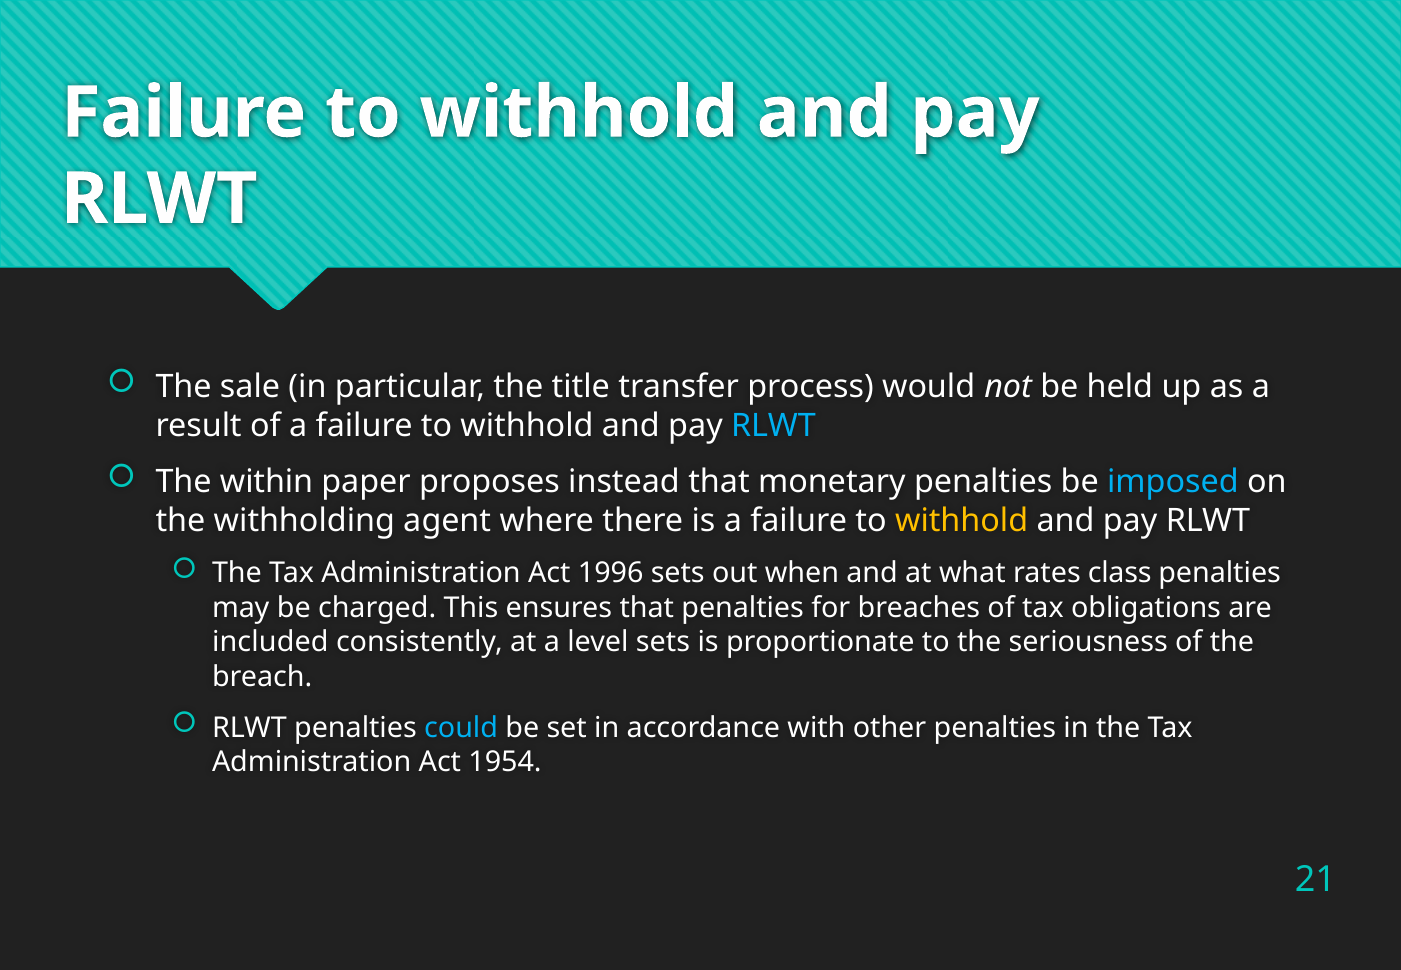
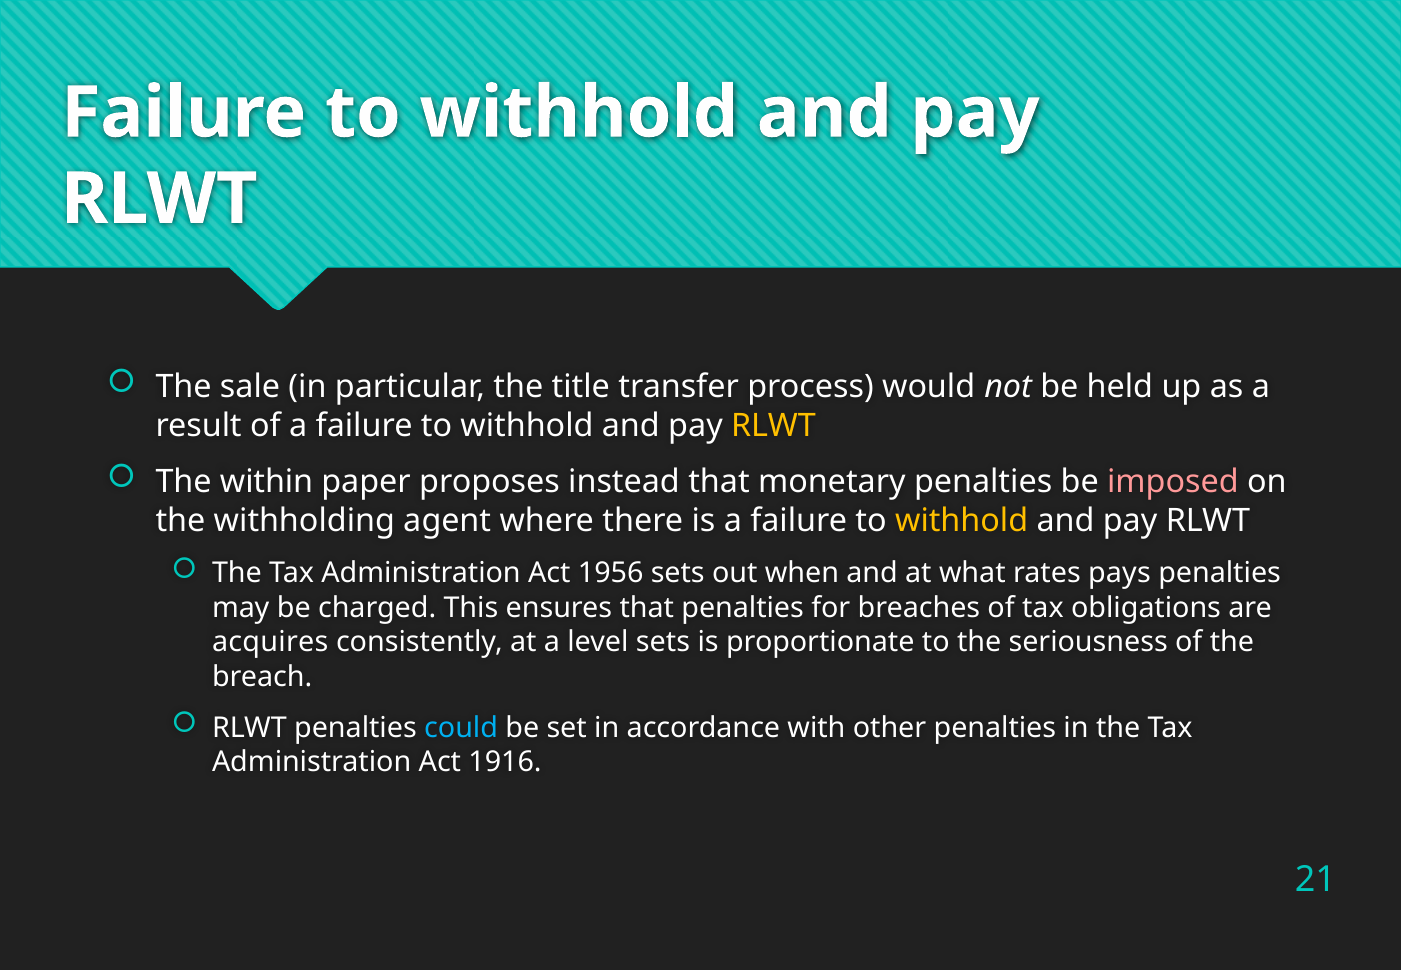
RLWT colour: light blue -> yellow (773, 426)
imposed colour: light blue -> pink (1173, 482)
1996: 1996 -> 1956 (611, 573)
class: class -> pays (1119, 573)
included: included -> acquires (270, 642)
1954: 1954 -> 1916 (505, 762)
